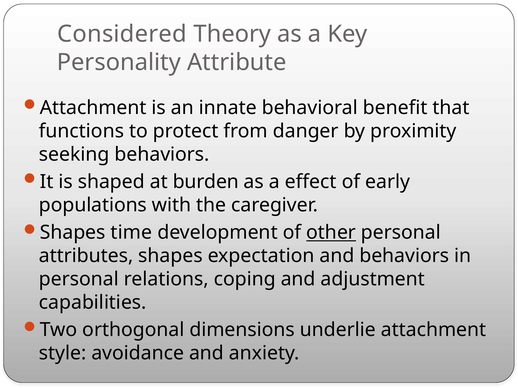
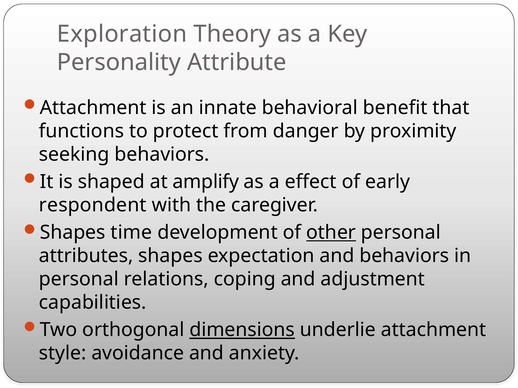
Considered: Considered -> Exploration (122, 34)
burden: burden -> amplify (206, 182)
populations: populations -> respondent (93, 205)
dimensions underline: none -> present (242, 330)
